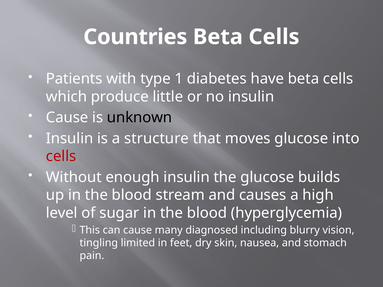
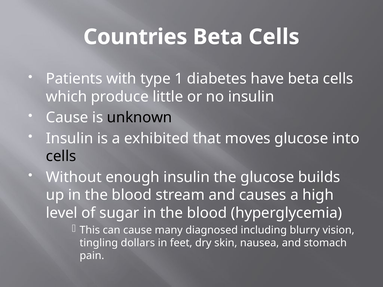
structure: structure -> exhibited (157, 139)
cells colour: red -> black (61, 156)
limited: limited -> dollars (138, 243)
